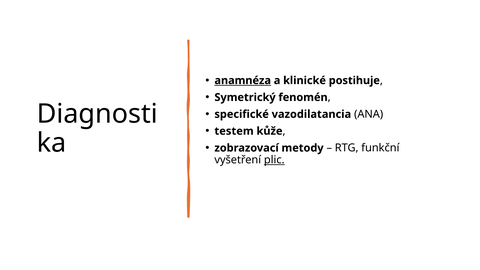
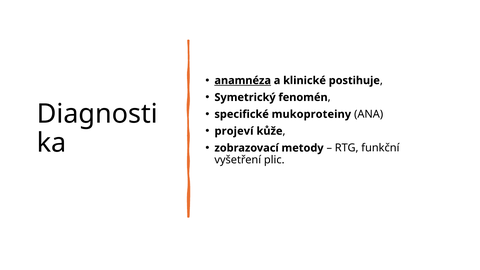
vazodilatancia: vazodilatancia -> mukoproteiny (311, 114)
testem: testem -> projeví (234, 131)
plic underline: present -> none (274, 160)
